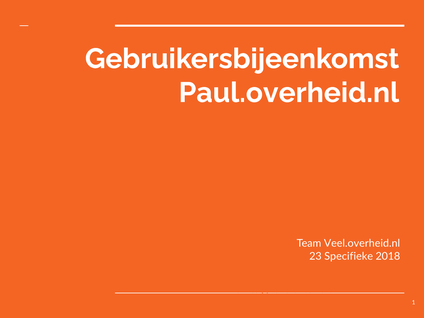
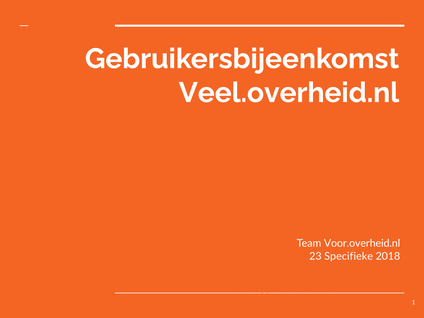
Paul.overheid.nl: Paul.overheid.nl -> Veel.overheid.nl (289, 93)
Veel.overheid.nl: Veel.overheid.nl -> Voor.overheid.nl (362, 243)
